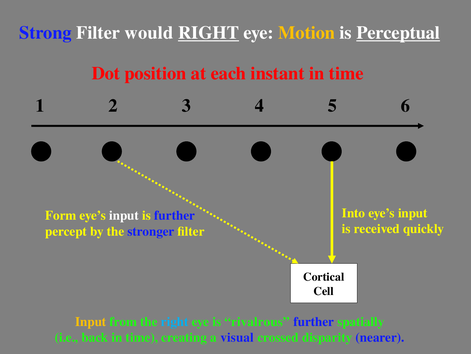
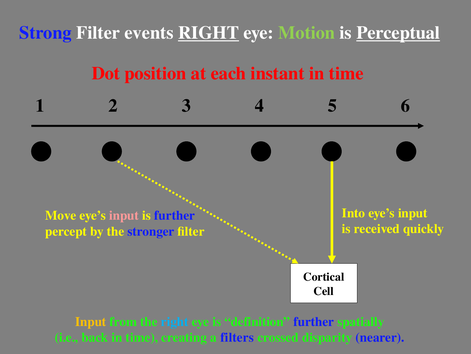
would: would -> events (149, 33)
Motion colour: yellow -> light green (307, 33)
Form: Form -> Move (61, 215)
input colour: white -> pink (124, 215)
rivalrous: rivalrous -> definition (257, 321)
visual: visual -> filters (237, 337)
